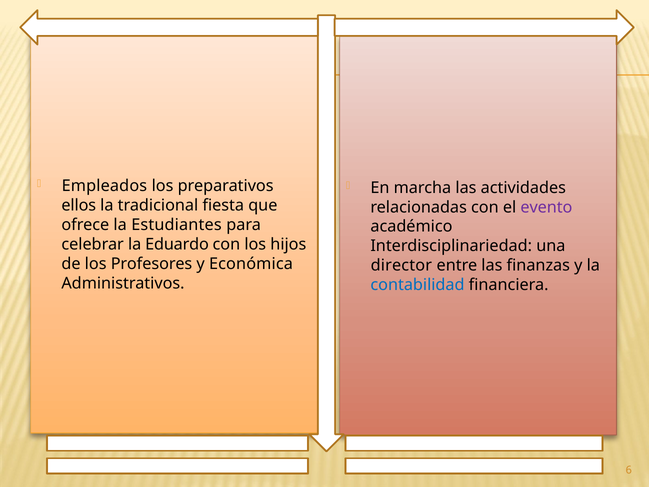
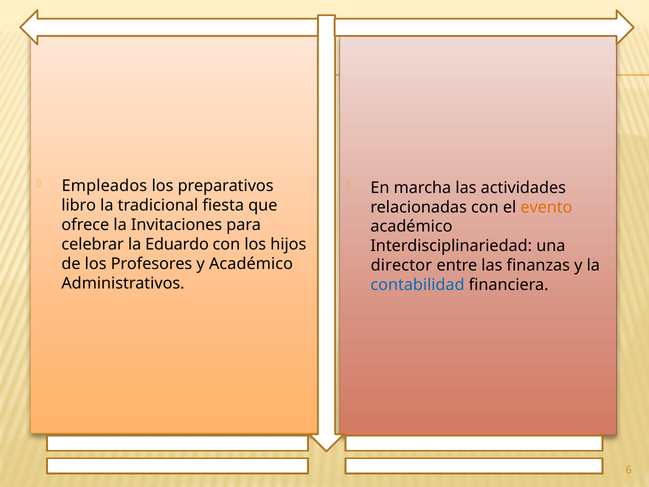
ellos: ellos -> libro (79, 205)
evento colour: purple -> orange (546, 207)
Estudiantes: Estudiantes -> Invitaciones (177, 225)
y Económica: Económica -> Académico (251, 264)
